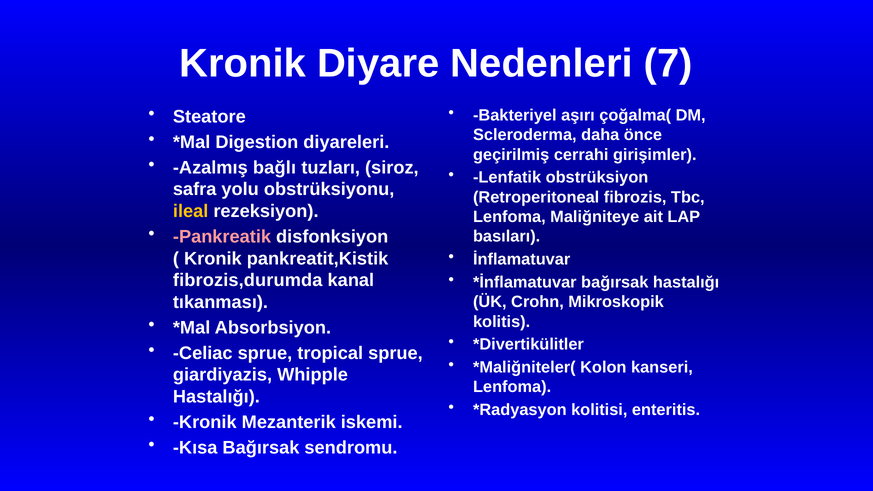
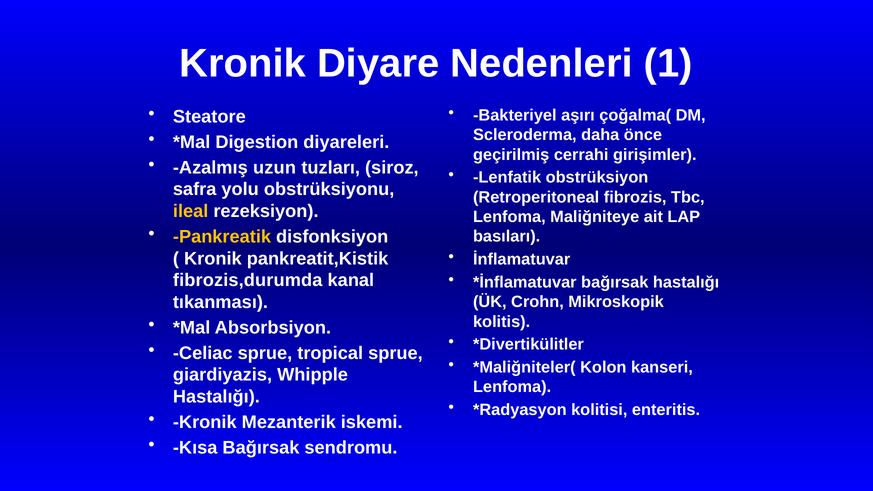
7: 7 -> 1 (668, 63)
bağlı: bağlı -> uzun (275, 168)
Pankreatik colour: pink -> yellow (222, 237)
